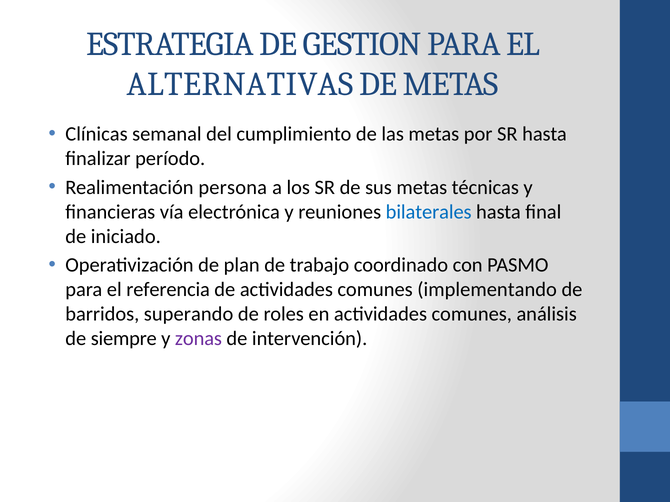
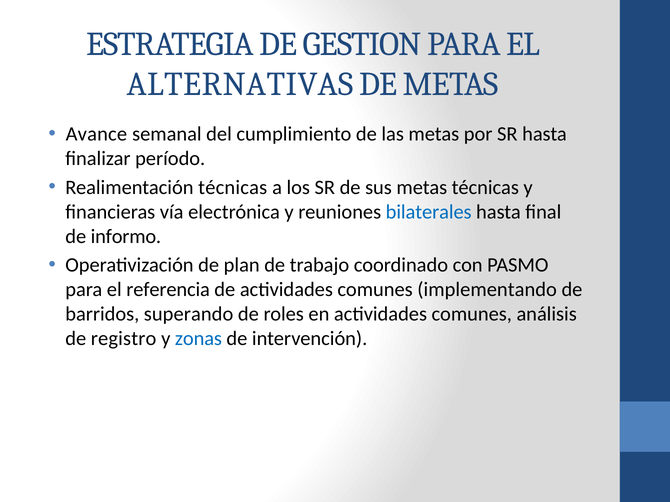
Clínicas: Clínicas -> Avance (96, 134)
Realimentación persona: persona -> técnicas (233, 188)
iniciado: iniciado -> informo (126, 237)
siempre: siempre -> registro (124, 339)
zonas colour: purple -> blue (198, 339)
